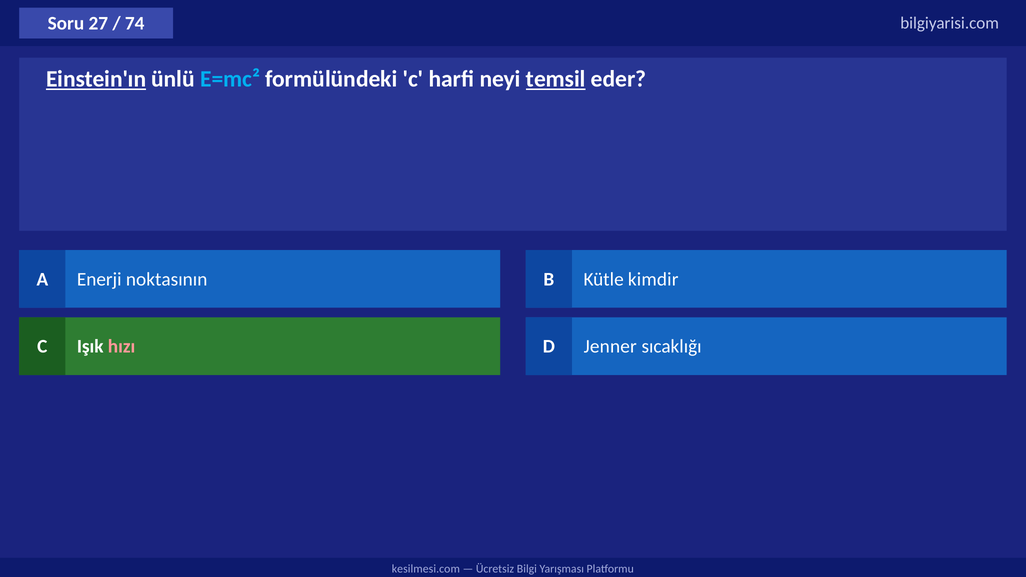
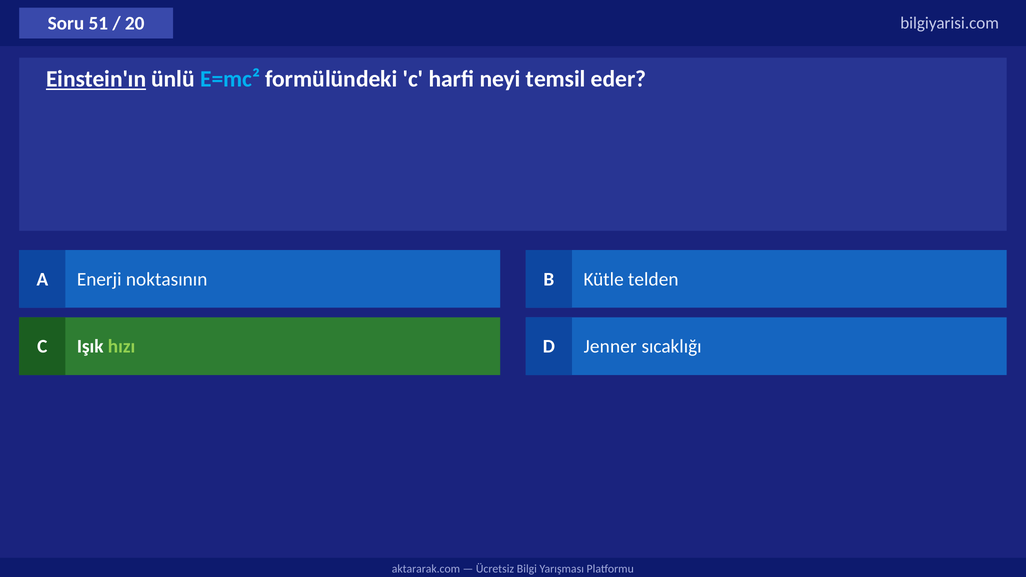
27: 27 -> 51 (98, 23)
74: 74 -> 20 (135, 23)
temsil underline: present -> none (556, 79)
kimdir: kimdir -> telden (653, 279)
hızı colour: pink -> light green (122, 346)
kesilmesi.com: kesilmesi.com -> aktararak.com (426, 569)
